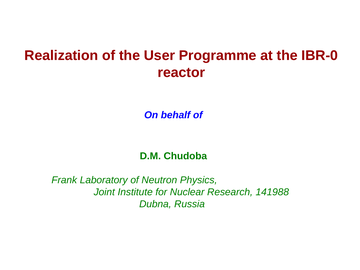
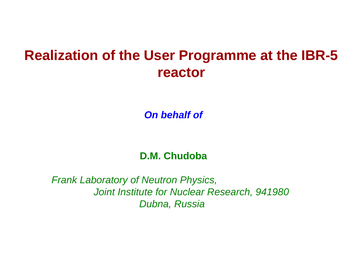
IBR-0: IBR-0 -> IBR-5 (320, 56)
141988: 141988 -> 941980 (272, 192)
